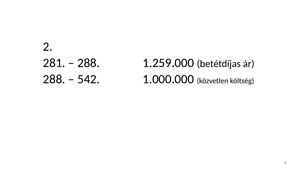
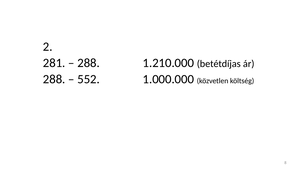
1.259.000: 1.259.000 -> 1.210.000 (168, 63)
542: 542 -> 552 (89, 79)
